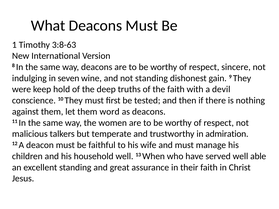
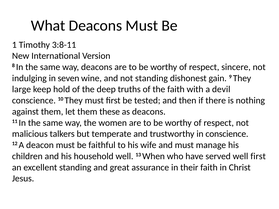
3:8-63: 3:8-63 -> 3:8-11 (64, 45)
were: were -> large (21, 89)
word: word -> these (110, 112)
in admiration: admiration -> conscience (227, 134)
well able: able -> first (258, 156)
